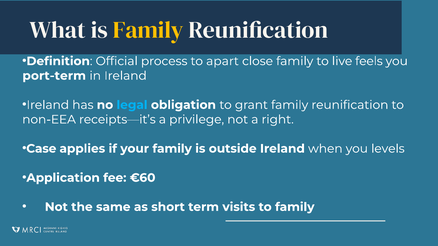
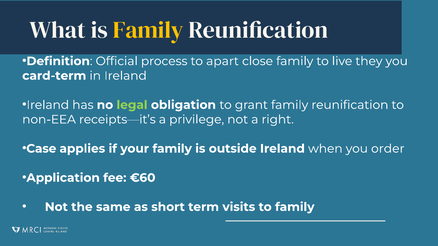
feels: feels -> they (369, 61)
port-term: port-term -> card-term (54, 76)
legal colour: light blue -> light green (132, 105)
levels: levels -> order (388, 149)
